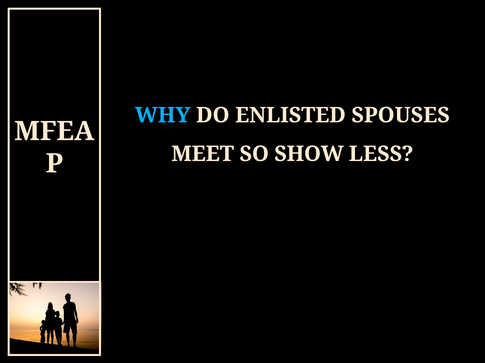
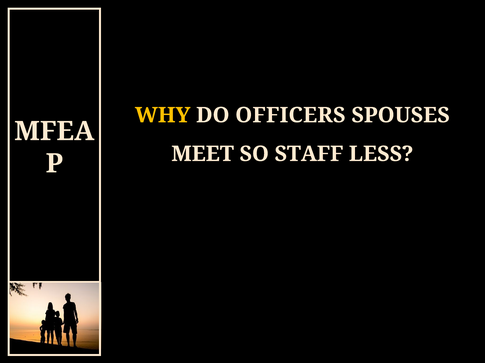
WHY colour: light blue -> yellow (163, 115)
ENLISTED: ENLISTED -> OFFICERS (290, 115)
SHOW: SHOW -> STAFF (309, 154)
